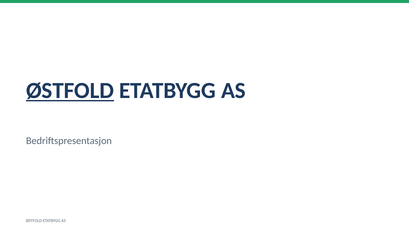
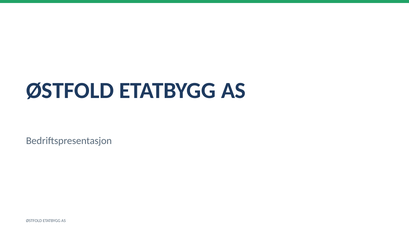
ØSTFOLD underline: present -> none (70, 91)
